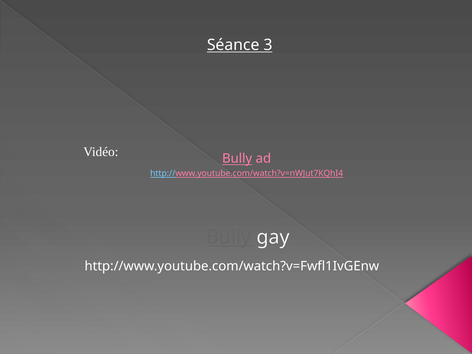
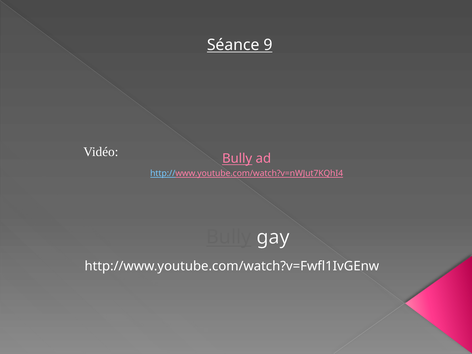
3: 3 -> 9 (268, 45)
